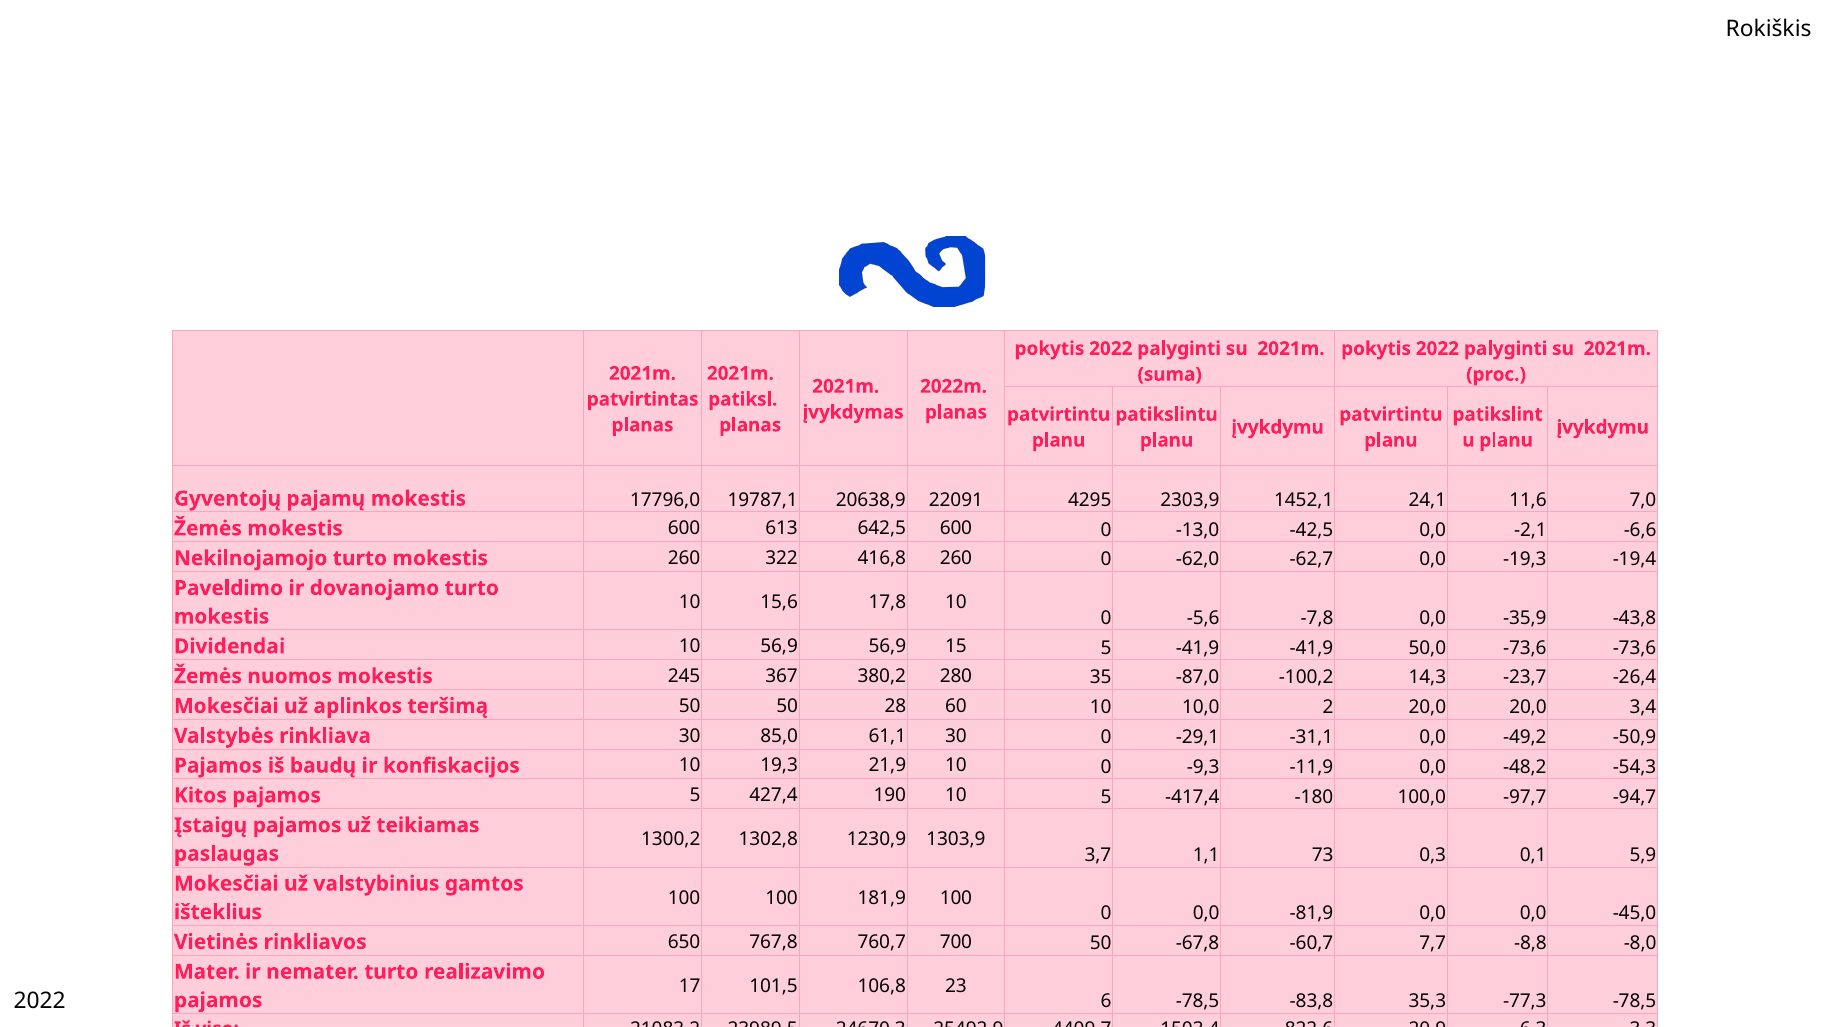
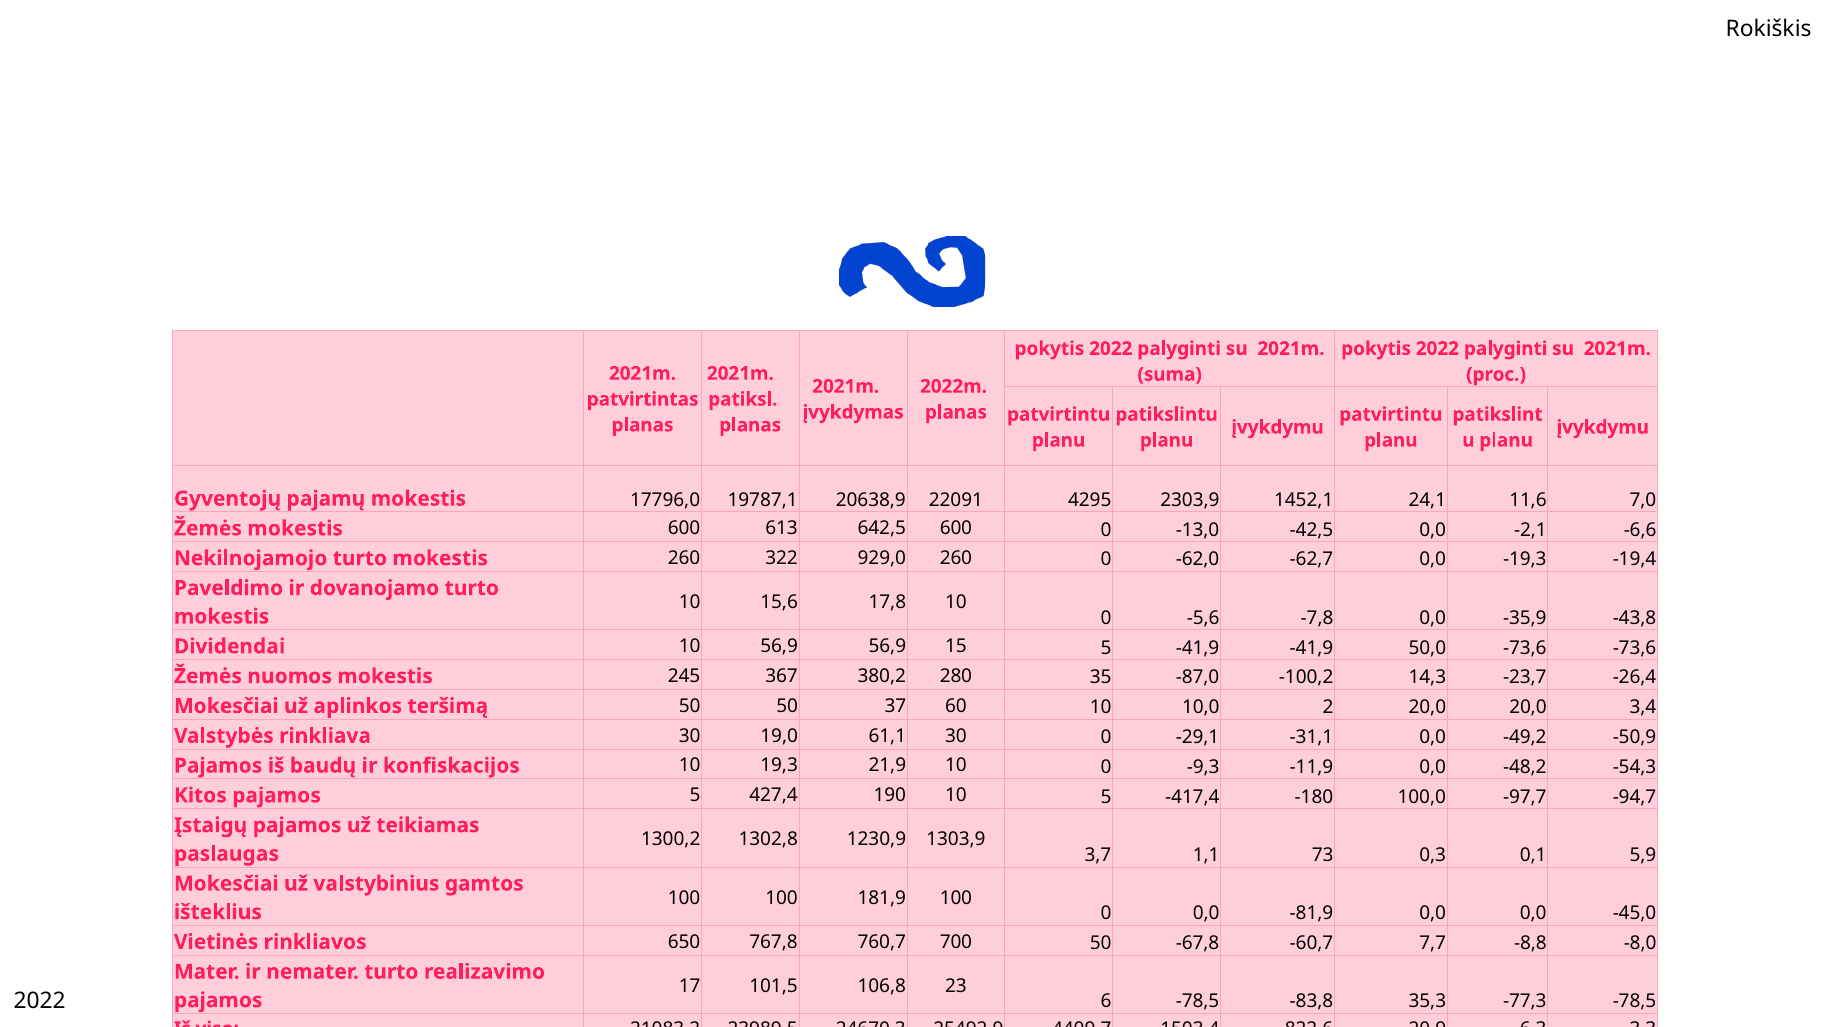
416,8: 416,8 -> 929,0 (882, 558)
28: 28 -> 37 (895, 706)
85,0: 85,0 -> 19,0 (779, 735)
